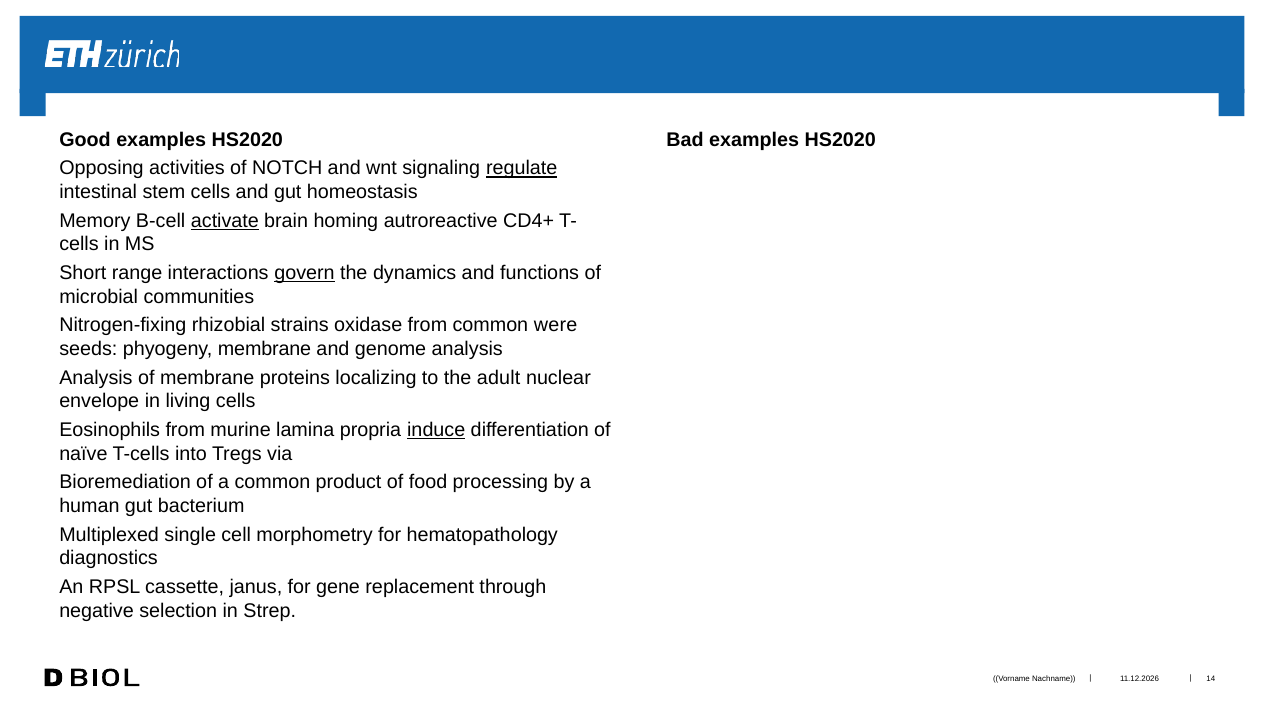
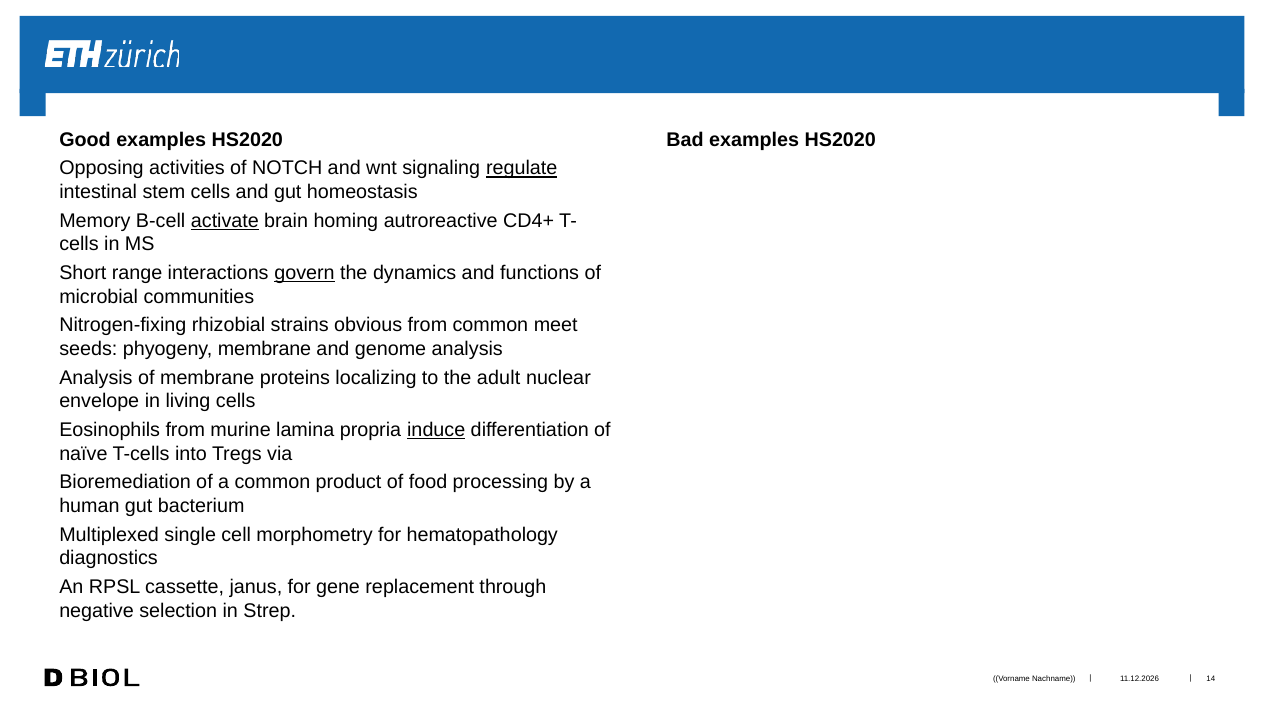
oxidase: oxidase -> obvious (368, 325)
were: were -> meet (556, 325)
